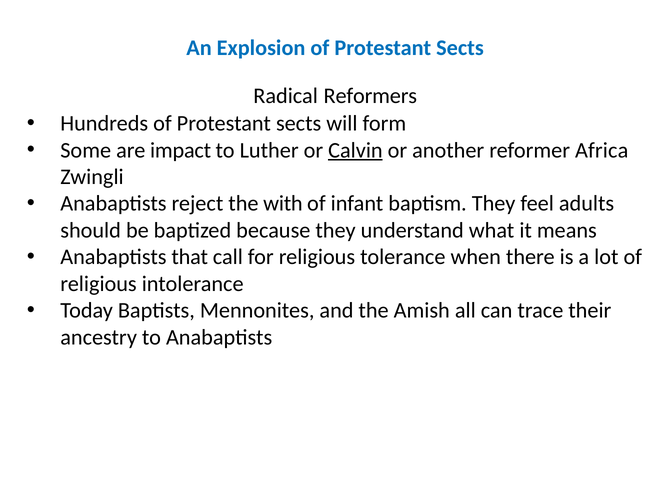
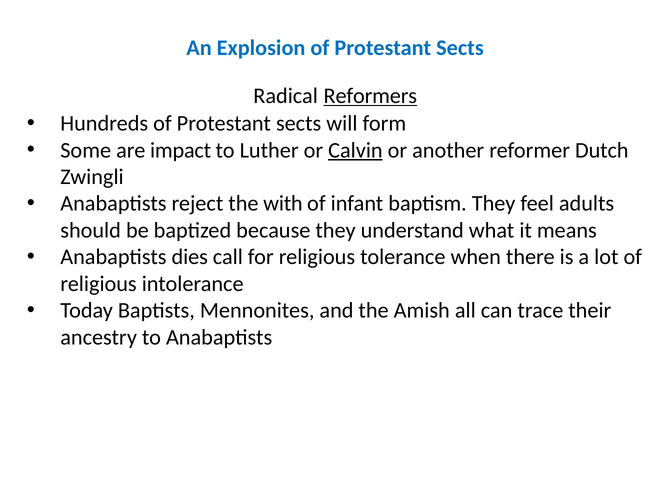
Reformers underline: none -> present (370, 96)
Africa: Africa -> Dutch (602, 150)
that: that -> dies (190, 257)
